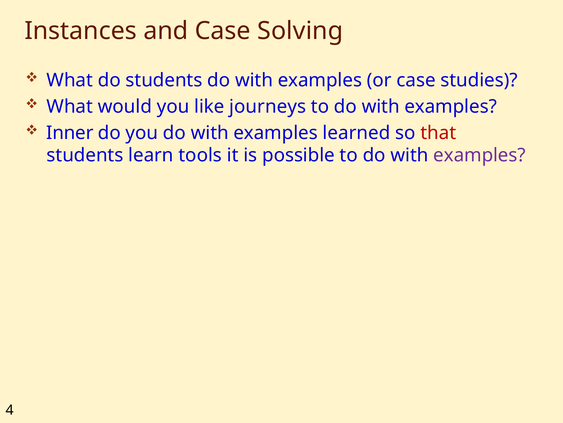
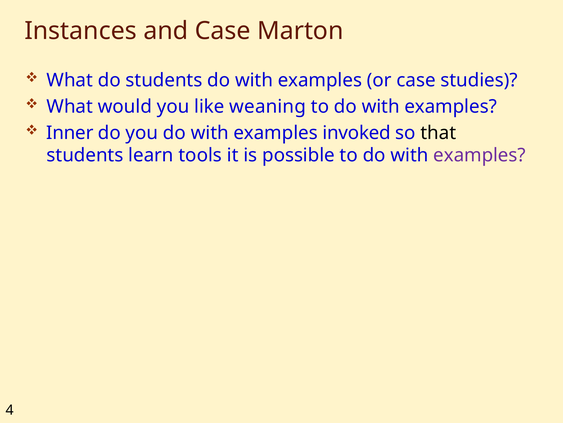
Solving: Solving -> Marton (300, 31)
journeys: journeys -> weaning (268, 106)
learned: learned -> invoked (357, 133)
that colour: red -> black (438, 133)
